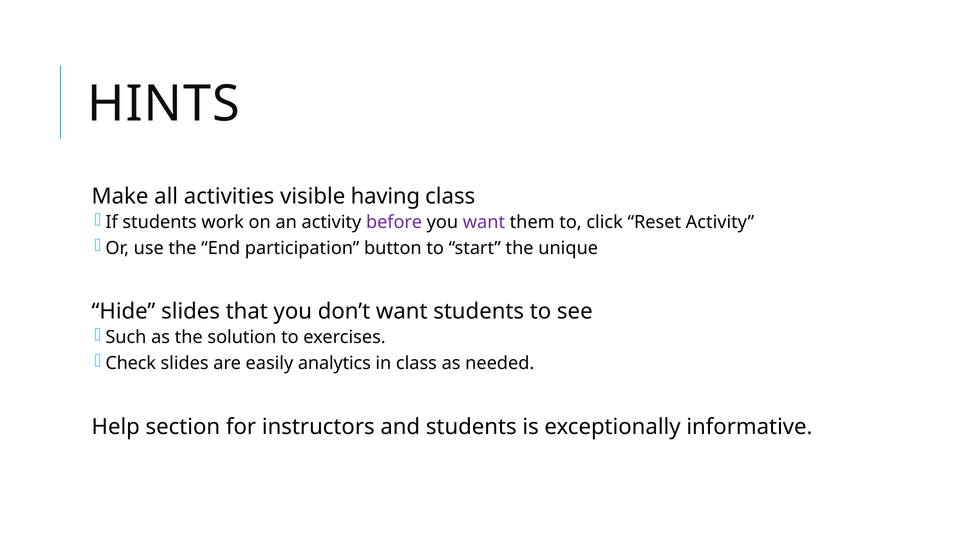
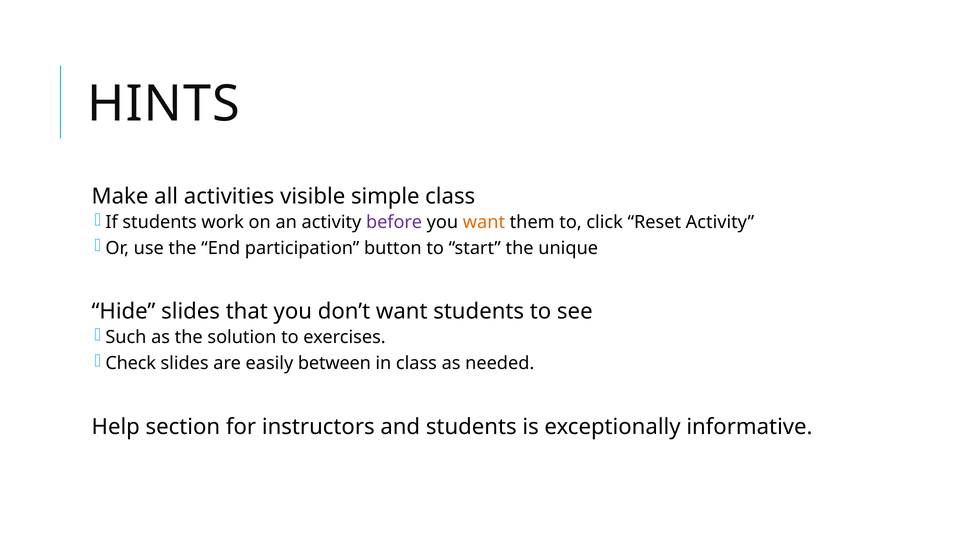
having: having -> simple (385, 196)
want colour: purple -> orange (484, 222)
analytics: analytics -> between (334, 363)
